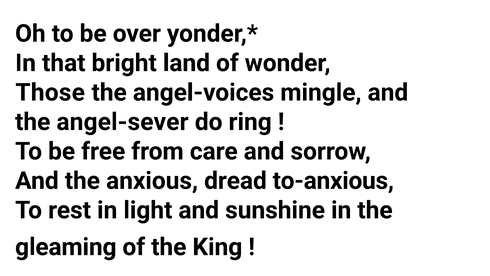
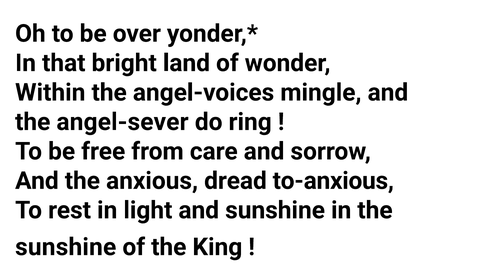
Those: Those -> Within (50, 92)
gleaming: gleaming -> sunshine (66, 247)
